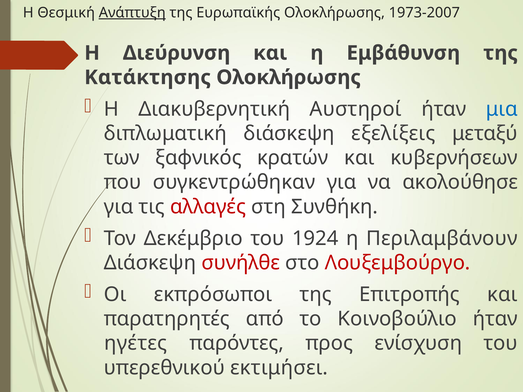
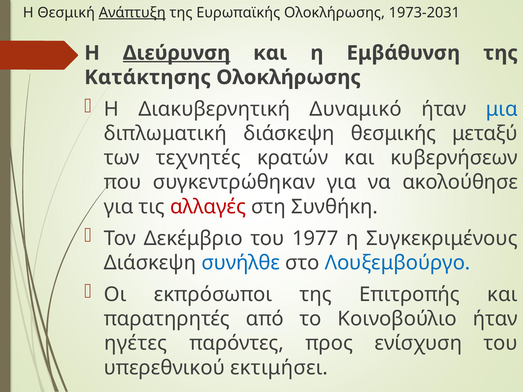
1973-2007: 1973-2007 -> 1973-2031 (424, 13)
Διεύρυνση underline: none -> present (177, 53)
Αυστηροί: Αυστηροί -> Δυναμικό (356, 109)
εξελίξεις: εξελίξεις -> θεσμικής (394, 134)
ξαφνικός: ξαφνικός -> τεχνητές (198, 158)
1924: 1924 -> 1977 (315, 238)
Περιλαμβάνουν: Περιλαμβάνουν -> Συγκεκριμένους (442, 238)
συνήλθε colour: red -> blue (241, 263)
Λουξεμβούργο colour: red -> blue (398, 263)
